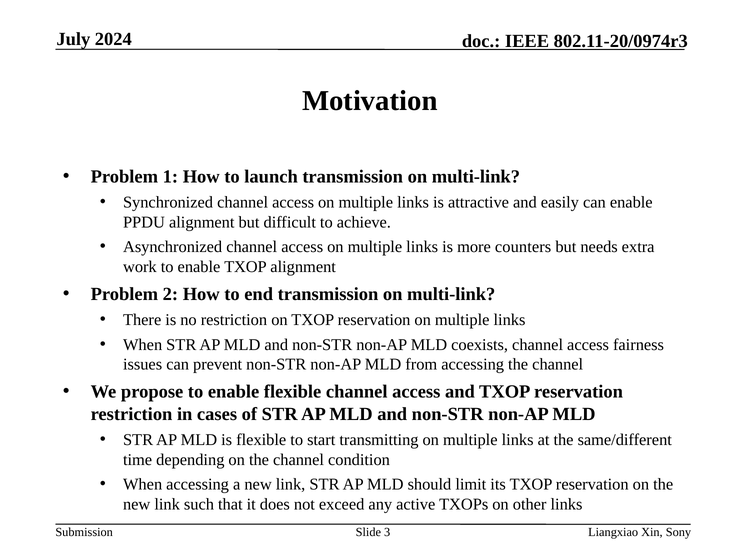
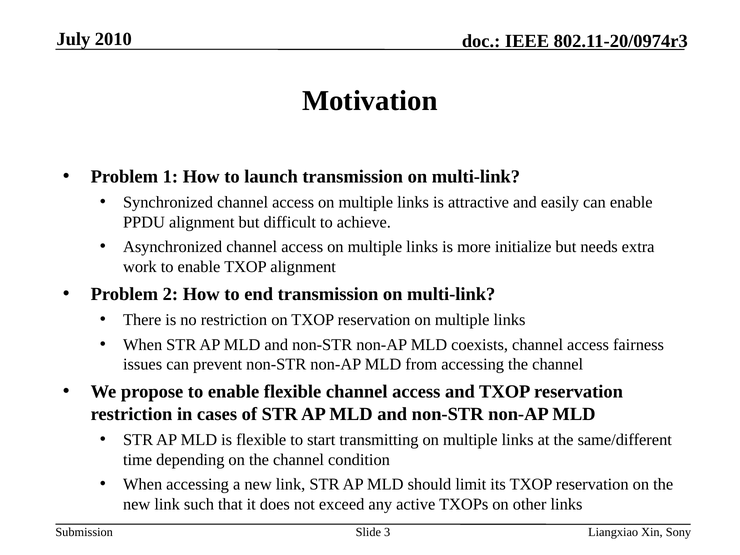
2024: 2024 -> 2010 (113, 39)
counters: counters -> initialize (523, 247)
